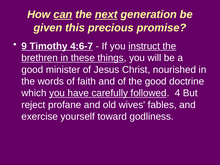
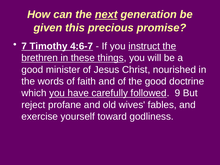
can underline: present -> none (63, 15)
9: 9 -> 7 (24, 46)
4: 4 -> 9 (178, 93)
